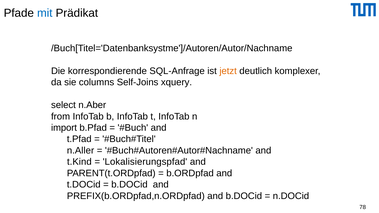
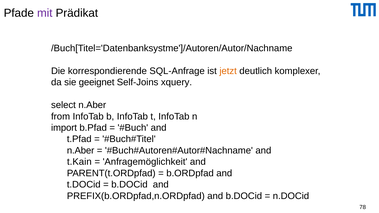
mit colour: blue -> purple (45, 13)
columns: columns -> geeignet (97, 82)
n.Aller: n.Aller -> n.Aber (81, 151)
t.Kind: t.Kind -> t.Kain (79, 162)
Lokalisierungspfad: Lokalisierungspfad -> Anfragemöglichkeit (145, 162)
